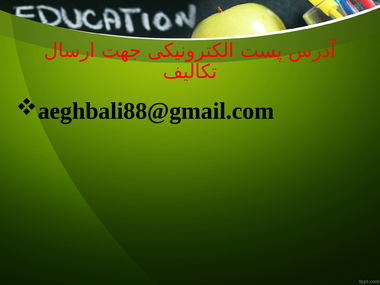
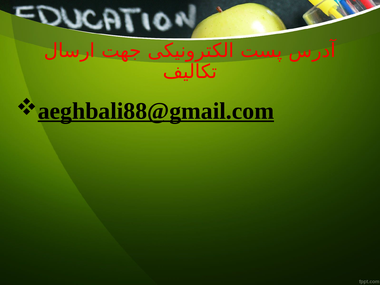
aeghbali88@gmail.com underline: none -> present (156, 111)
